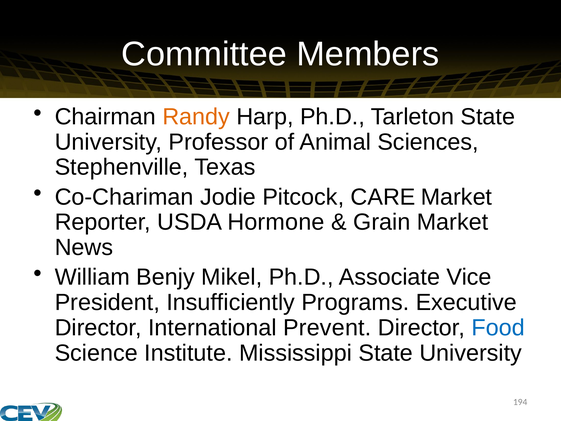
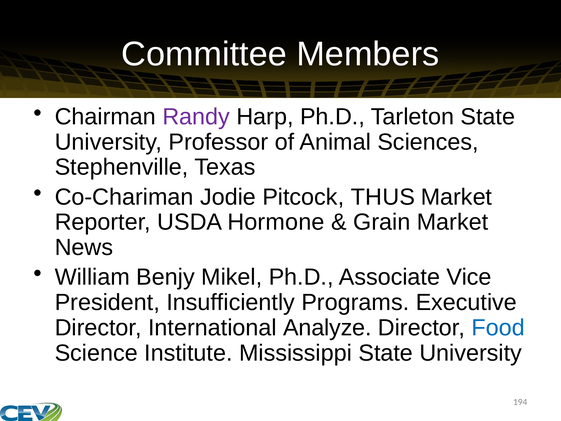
Randy colour: orange -> purple (196, 117)
CARE: CARE -> THUS (383, 197)
Prevent: Prevent -> Analyze (327, 328)
